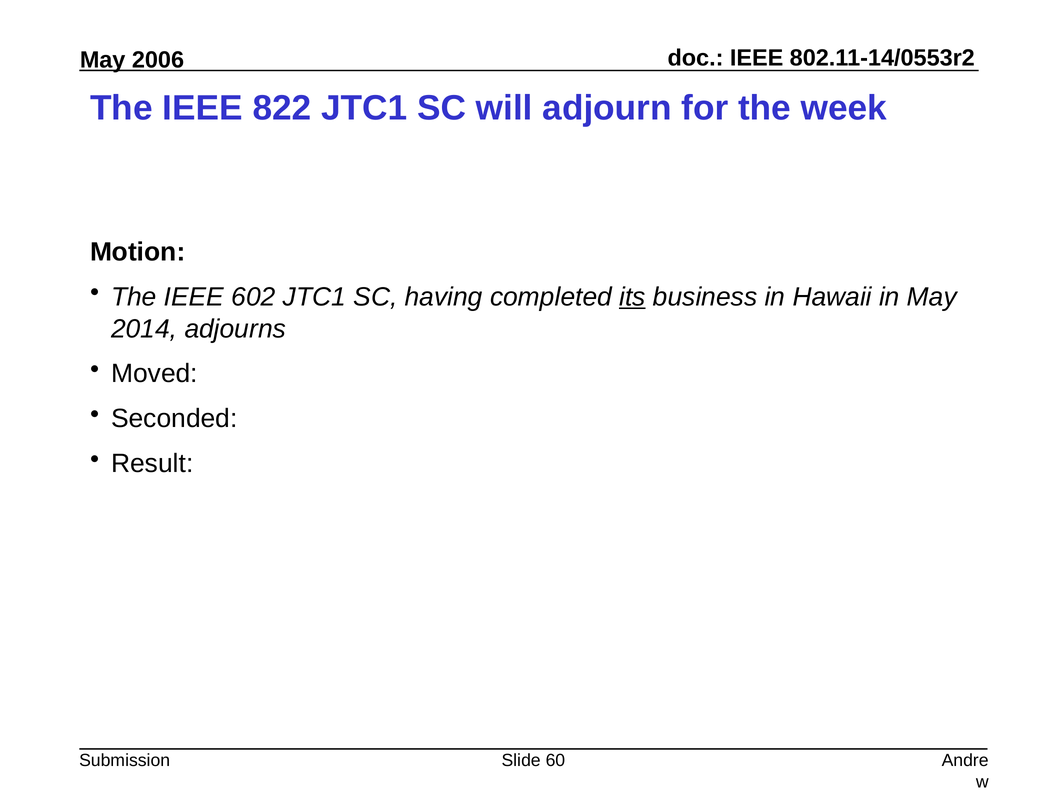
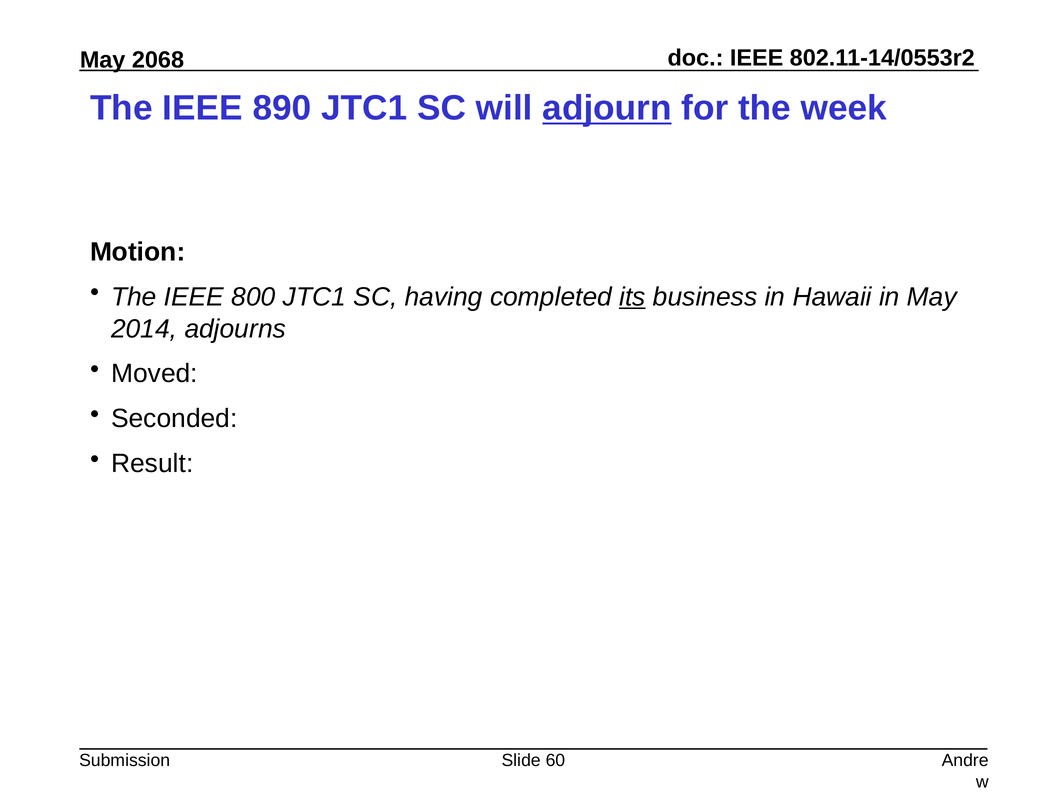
2006: 2006 -> 2068 (158, 60)
822: 822 -> 890 (282, 108)
adjourn underline: none -> present (607, 108)
602: 602 -> 800 (254, 297)
